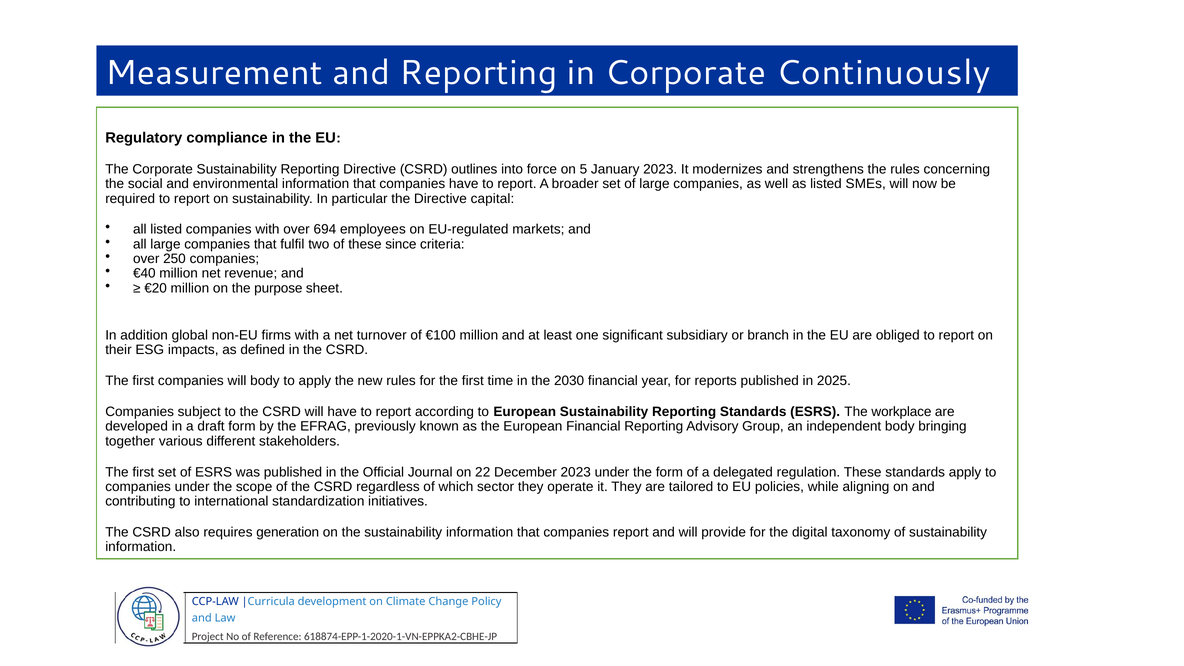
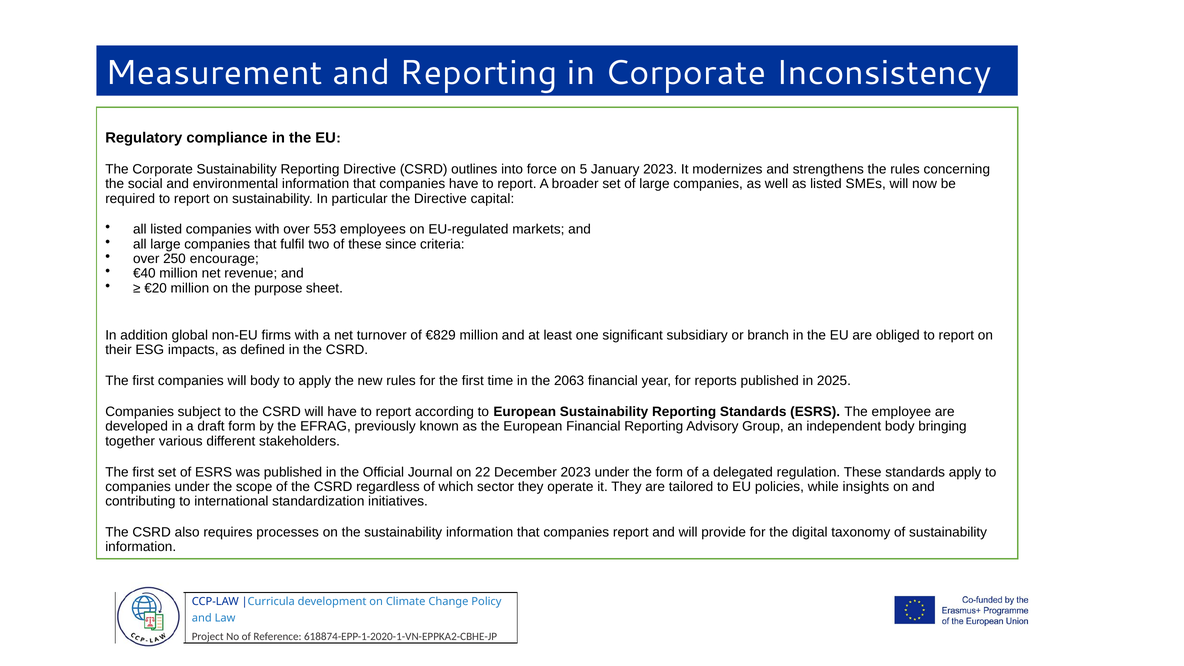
Continuously: Continuously -> Inconsistency (884, 73)
694: 694 -> 553 (325, 229)
250 companies: companies -> encourage (224, 259)
€100: €100 -> €829 (441, 335)
2030: 2030 -> 2063 (569, 381)
workplace: workplace -> employee (901, 412)
aligning: aligning -> insights (866, 487)
generation: generation -> processes (288, 532)
